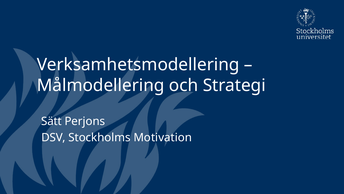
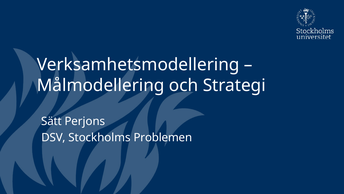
Motivation: Motivation -> Problemen (163, 137)
